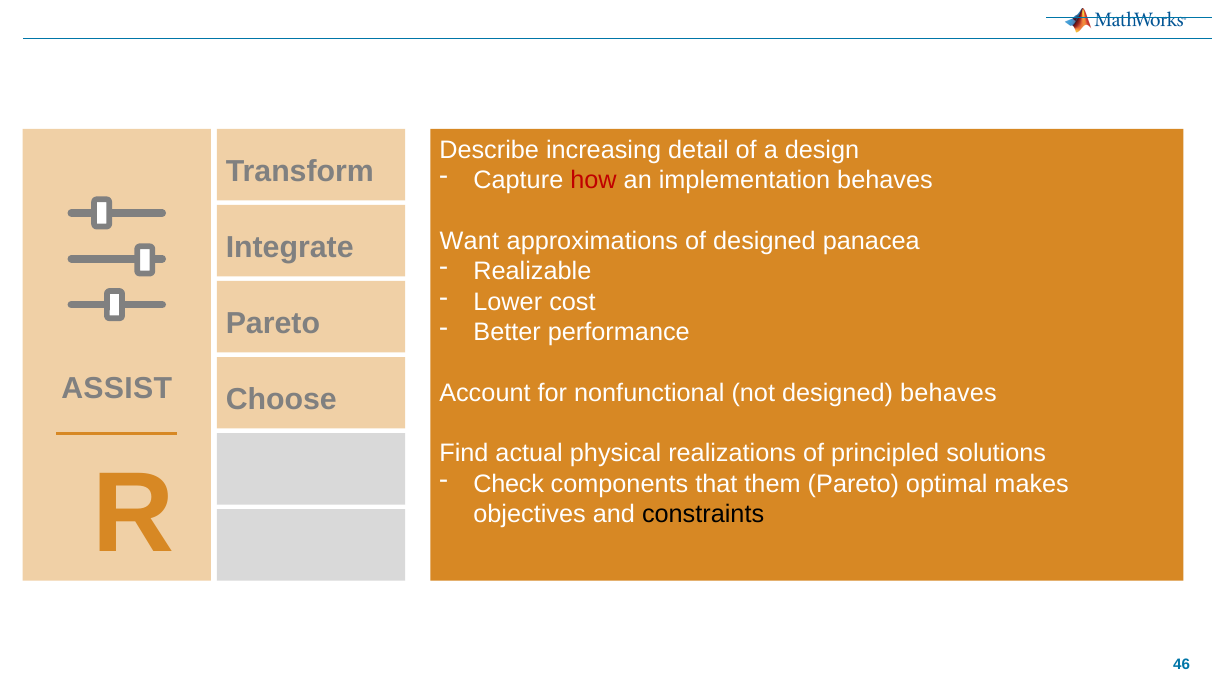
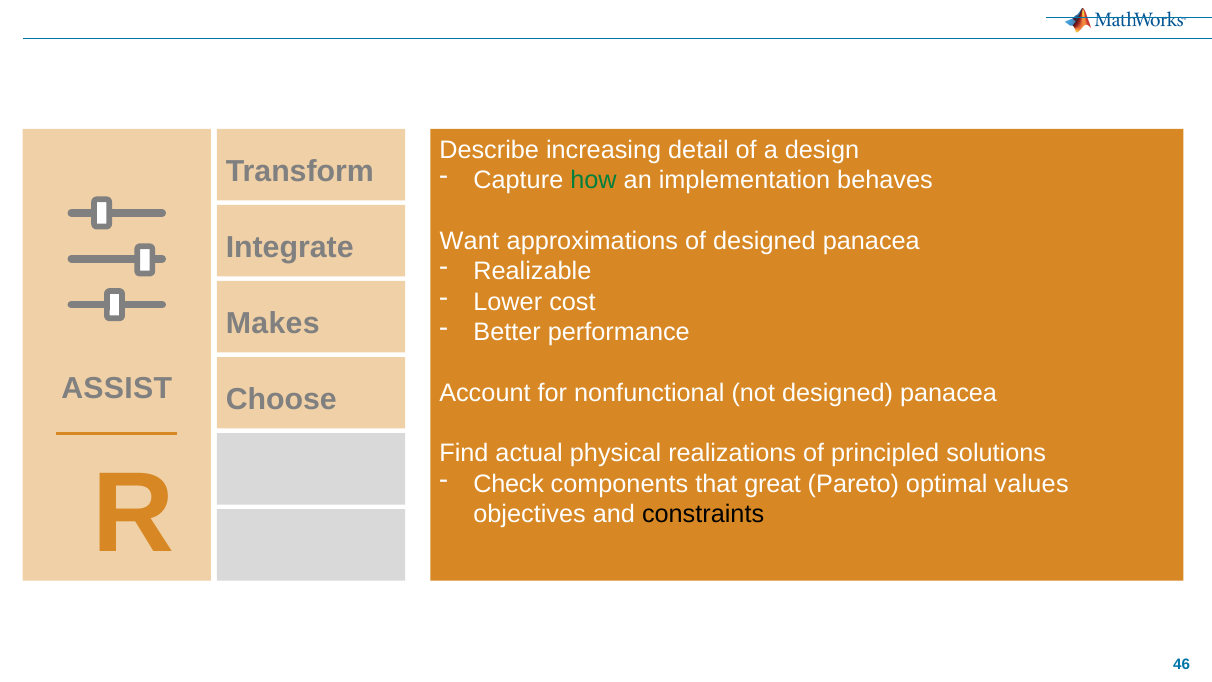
how colour: red -> green (593, 180)
Pareto: Pareto -> Makes (273, 324)
not designed behaves: behaves -> panacea (949, 393)
them: them -> great (773, 484)
makes: makes -> values (1032, 484)
